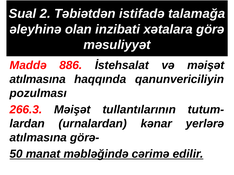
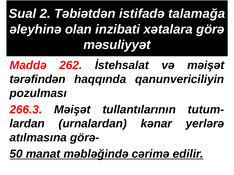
886: 886 -> 262 (71, 65)
atılmasına: atılmasına -> tərəfindən (38, 79)
